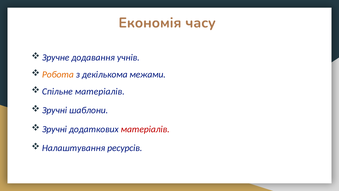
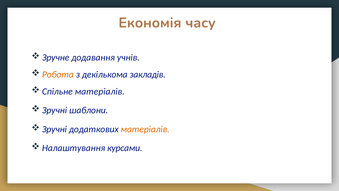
межами: межами -> закладів (148, 74)
матеріалів colour: red -> orange (145, 129)
ресурсів: ресурсів -> курсами (125, 148)
